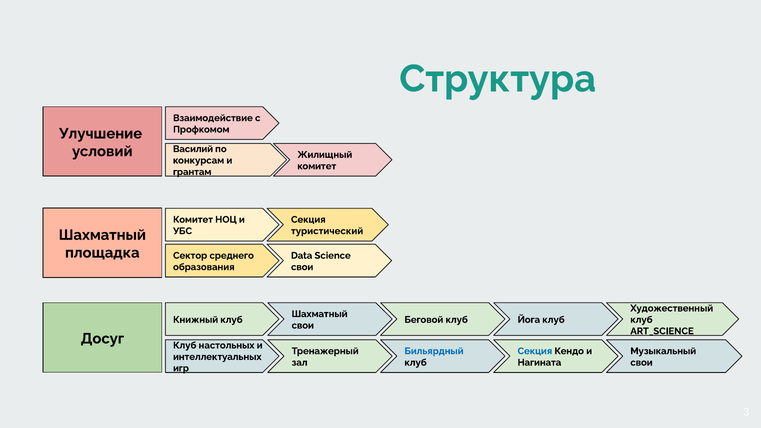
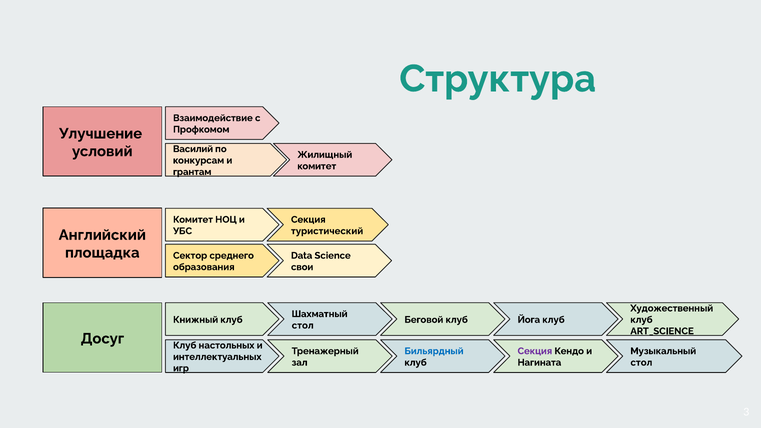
Шахматный: Шахматный -> Английский (102, 235)
свои: свои -> стол (303, 325)
Секция colour: blue -> purple (535, 351)
свои: свои -> стол (641, 363)
